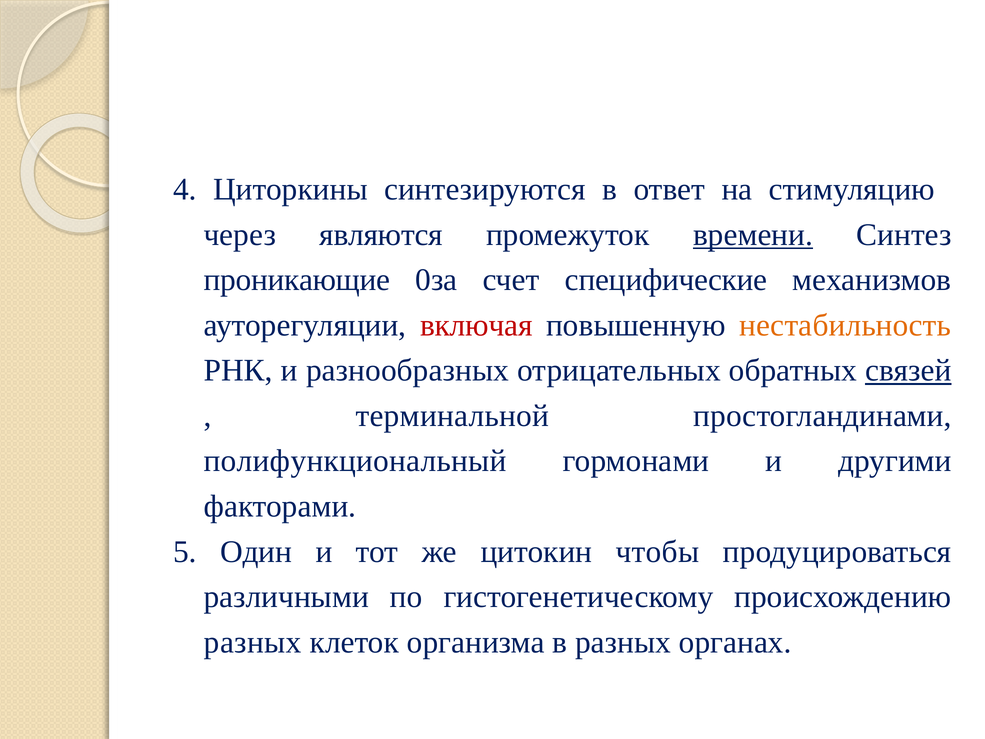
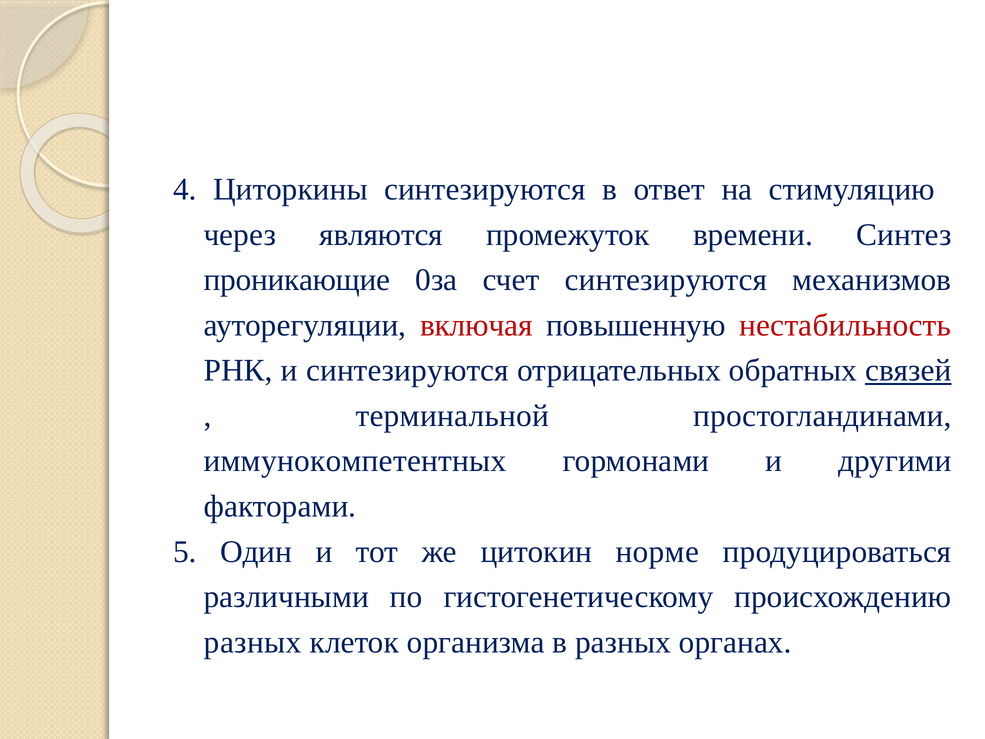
времени underline: present -> none (753, 235)
счет специфические: специфические -> синтезируются (666, 280)
нестабильность colour: orange -> red (845, 325)
и разнообразных: разнообразных -> синтезируются (408, 370)
полифункциональный: полифункциональный -> иммунокомпетентных (355, 461)
чтобы: чтобы -> норме (657, 551)
